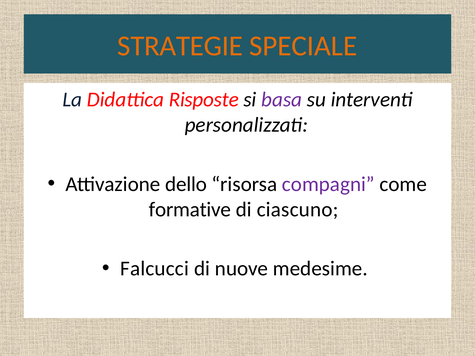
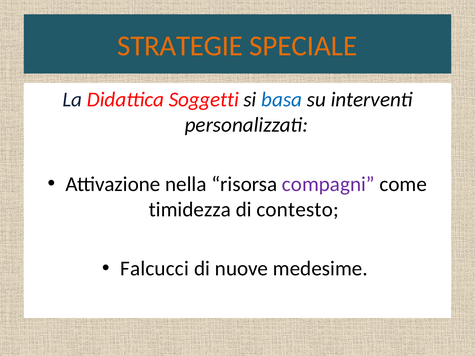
Risposte: Risposte -> Soggetti (204, 100)
basa colour: purple -> blue (282, 100)
dello: dello -> nella (186, 184)
formative: formative -> timidezza (190, 210)
ciascuno: ciascuno -> contesto (298, 210)
